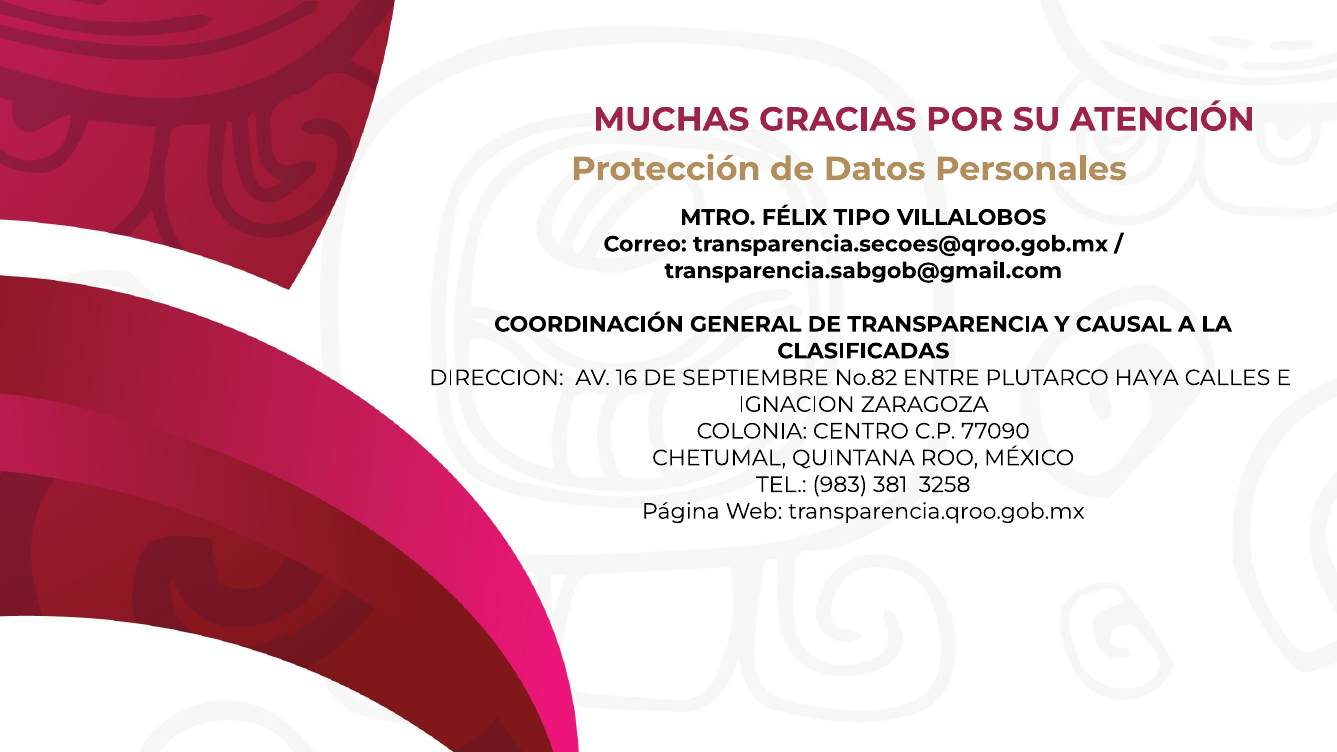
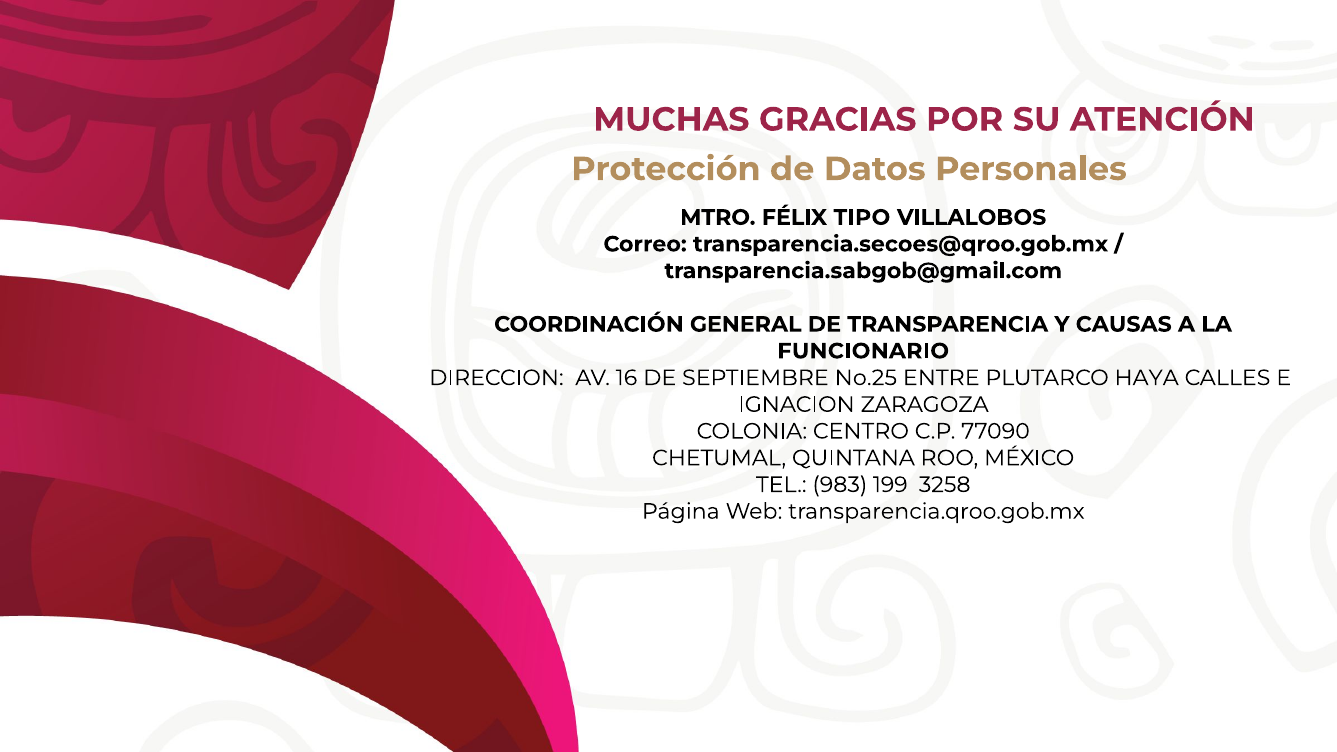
CAUSAL: CAUSAL -> CAUSAS (1124, 324)
CLASIFICADAS: CLASIFICADAS -> FUNCIONARIO (863, 351)
No.82: No.82 -> No.25 (866, 378)
381: 381 -> 199 (890, 485)
